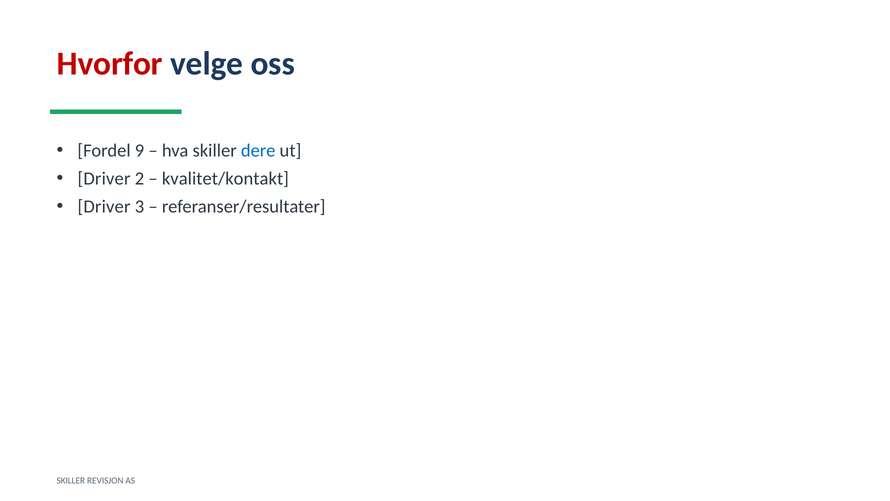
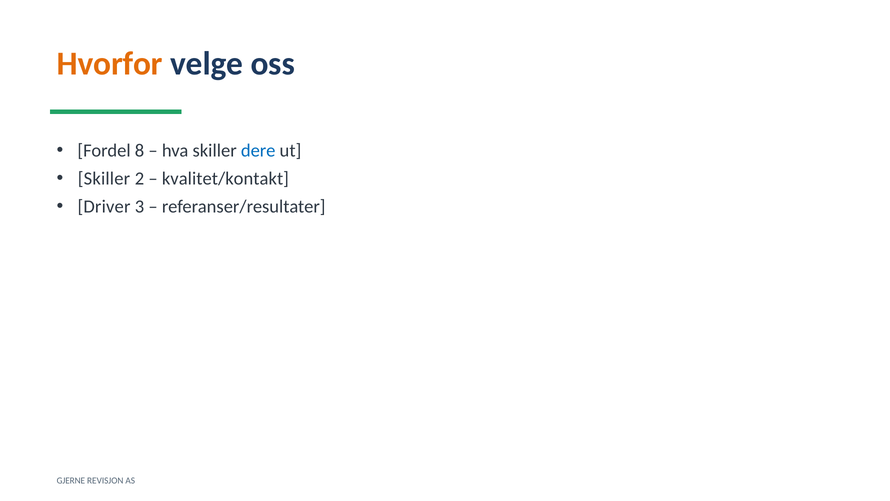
Hvorfor colour: red -> orange (110, 64)
9: 9 -> 8 (140, 151)
Driver: Driver -> Skiller (104, 179)
SKILLER: SKILLER -> GJERNE (71, 480)
